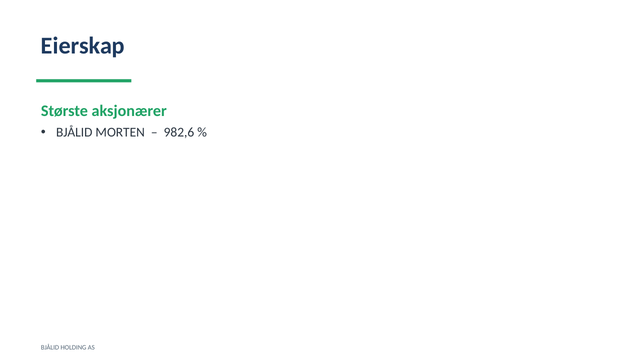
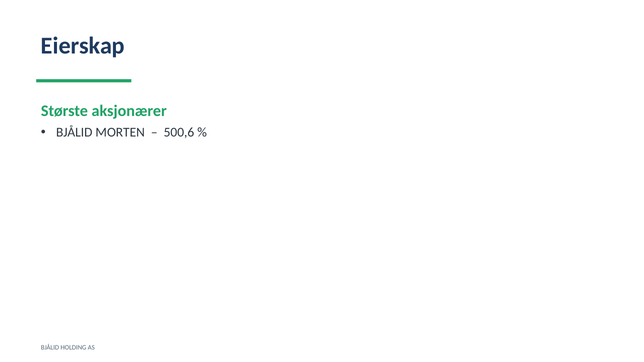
982,6: 982,6 -> 500,6 (179, 132)
